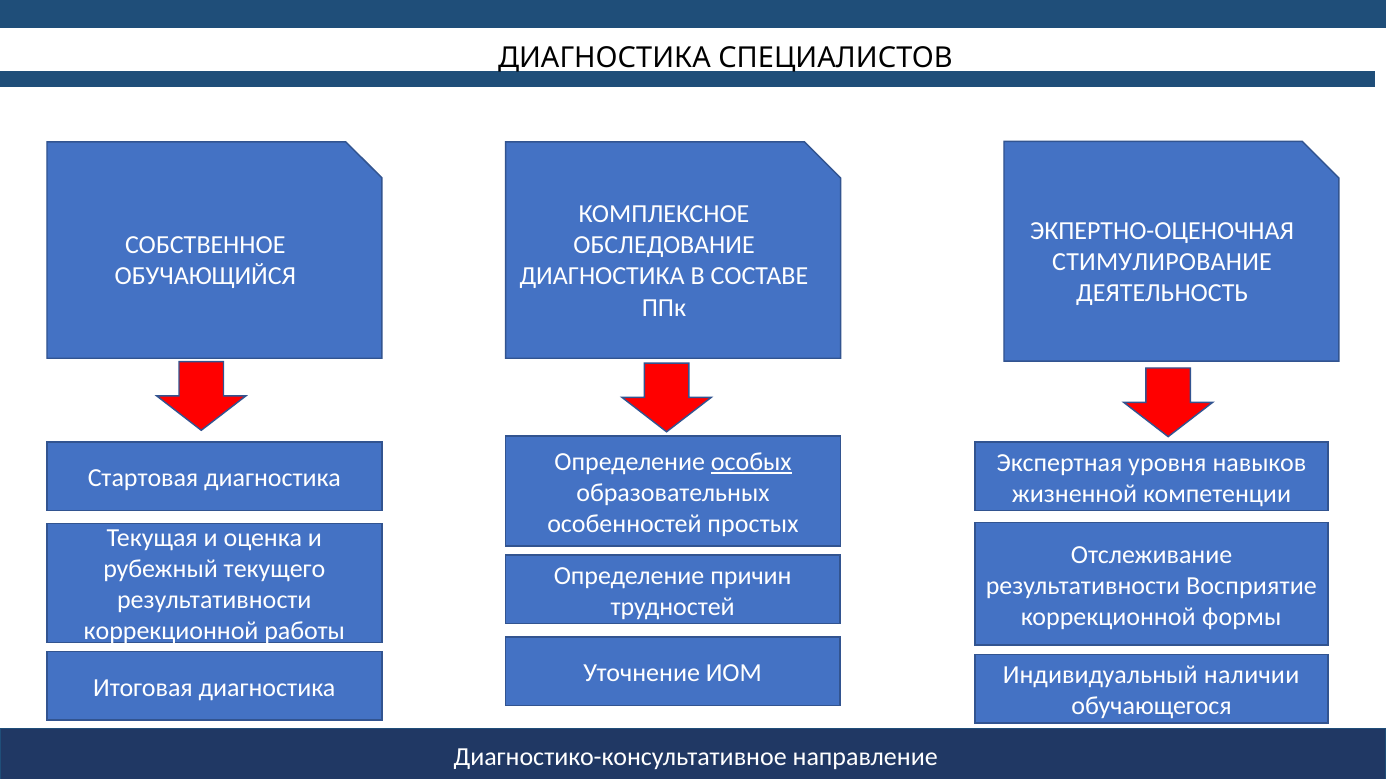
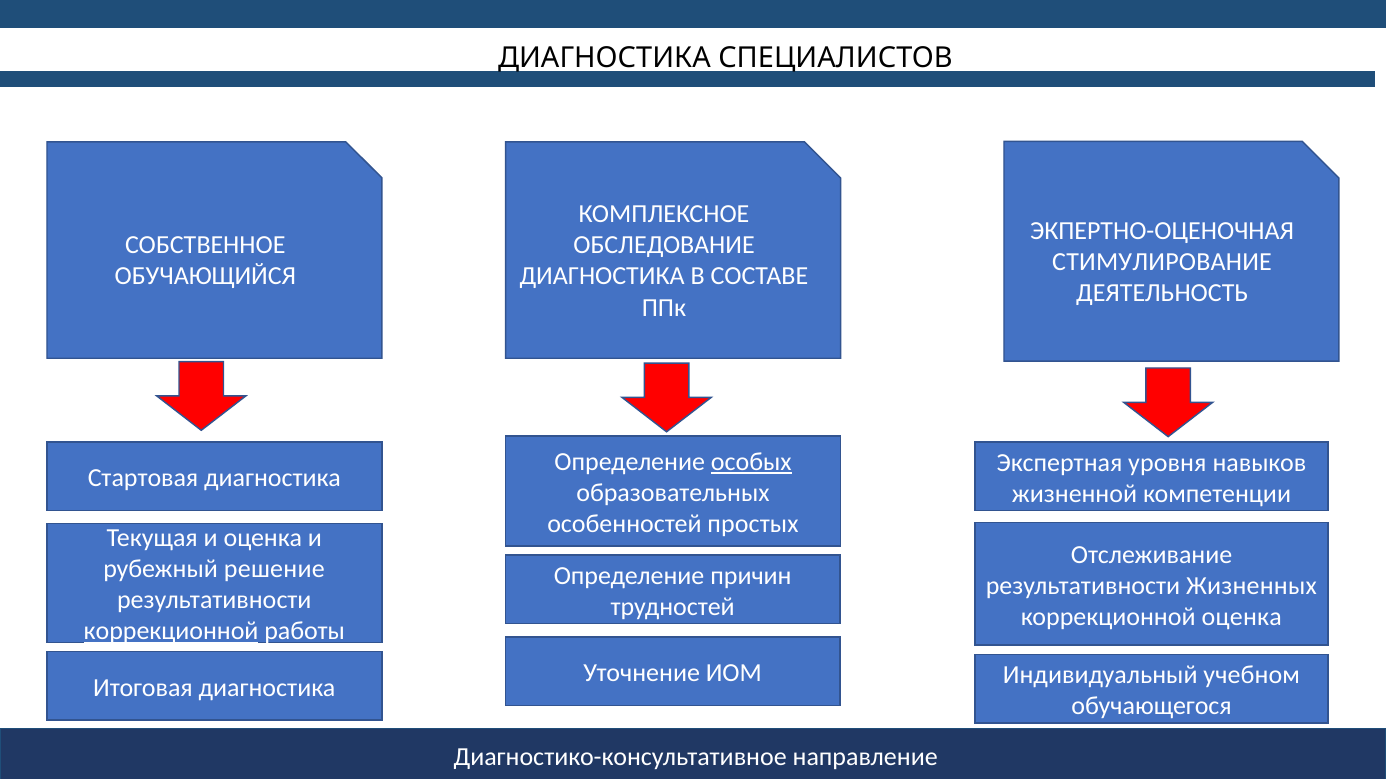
текущего: текущего -> решение (274, 569)
Восприятие: Восприятие -> Жизненных (1251, 586)
коррекционной формы: формы -> оценка (1242, 617)
коррекционной underline: none -> present (171, 632)
наличии: наличии -> учебном (1252, 676)
